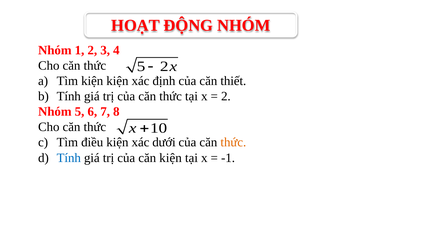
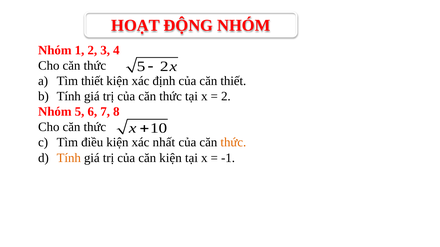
Tìm kiện: kiện -> thiết (92, 81)
dưới: dưới -> nhất (164, 143)
Tính colour: blue -> orange (69, 158)
